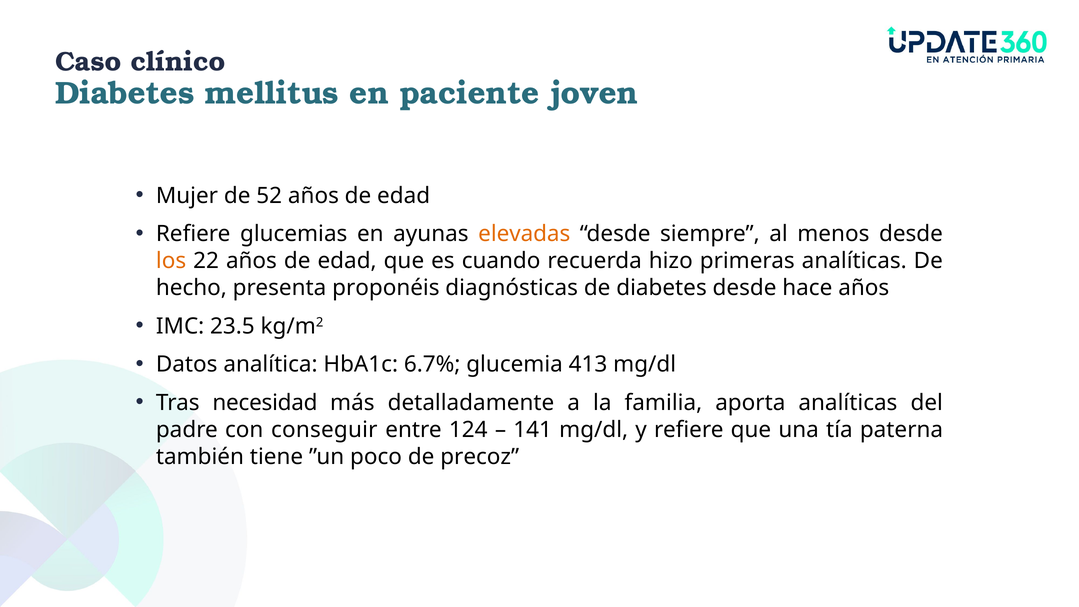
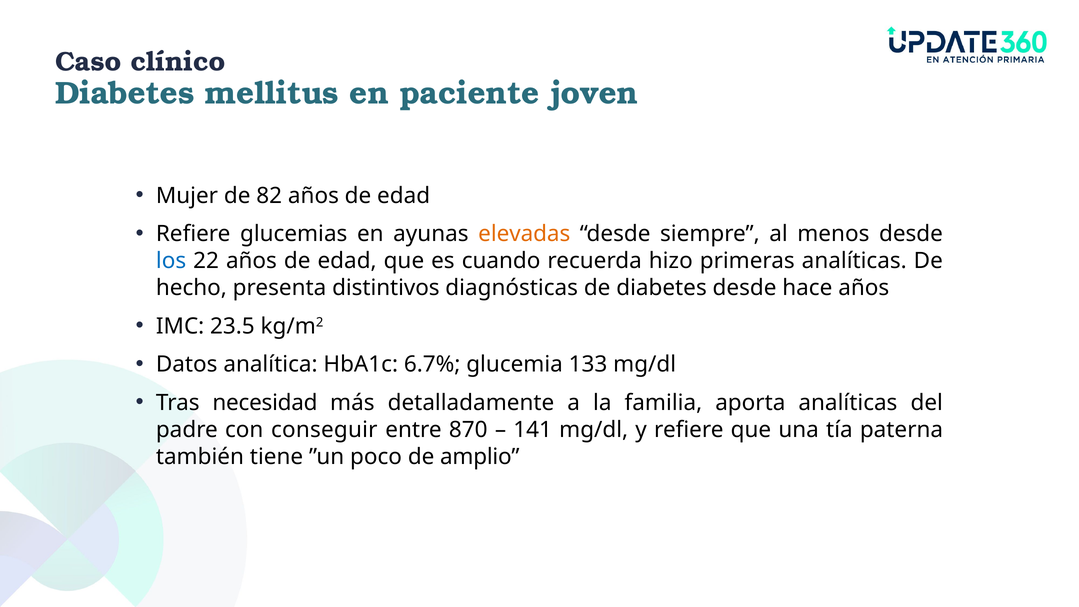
52: 52 -> 82 (269, 196)
los colour: orange -> blue (171, 261)
proponéis: proponéis -> distintivos (386, 288)
413: 413 -> 133 (588, 364)
124: 124 -> 870 (468, 430)
precoz: precoz -> amplio (480, 457)
